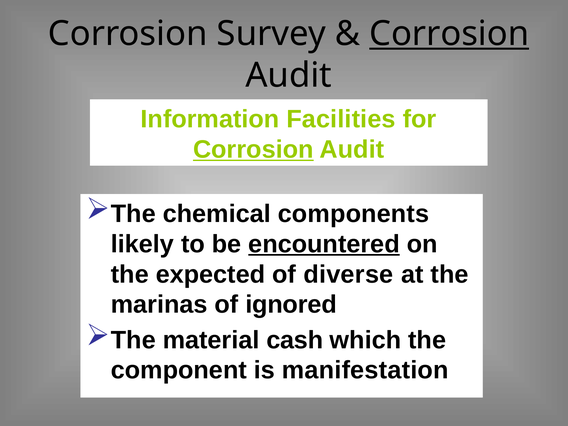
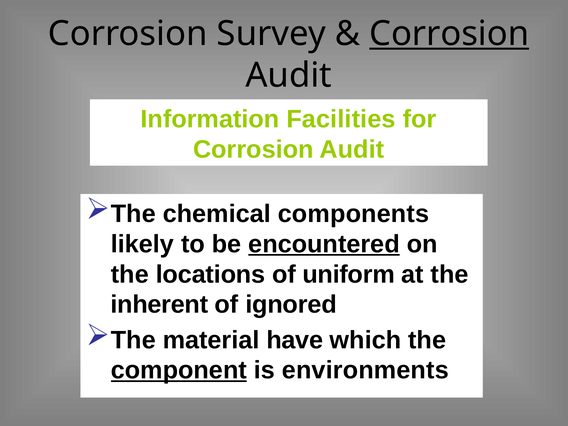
Corrosion underline: present -> none (253, 149)
expected: expected -> locations (210, 274)
diverse: diverse -> uniform (349, 274)
marinas: marinas -> inherent (159, 305)
cash: cash -> have (295, 340)
component underline: none -> present (179, 370)
manifestation: manifestation -> environments (365, 370)
